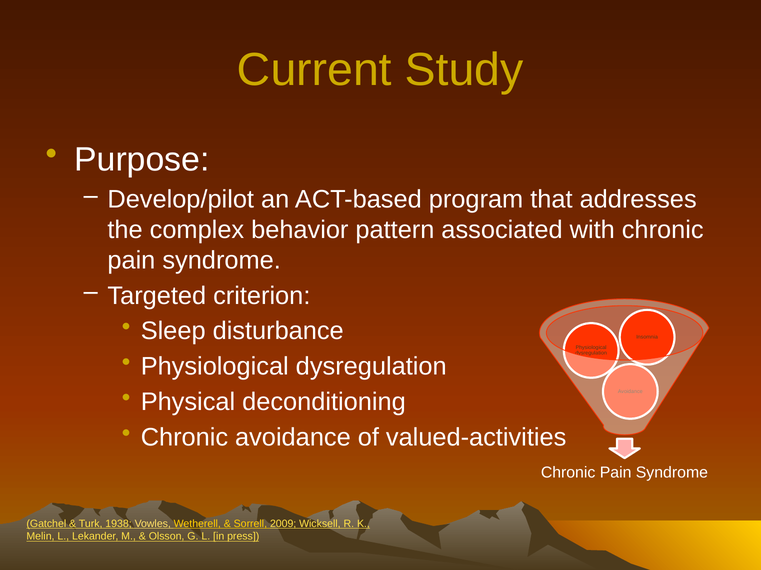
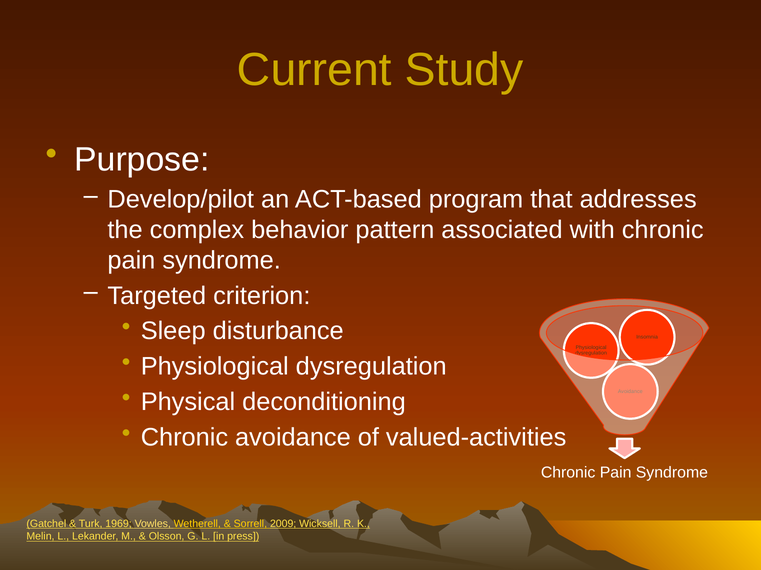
1938: 1938 -> 1969 (119, 524)
